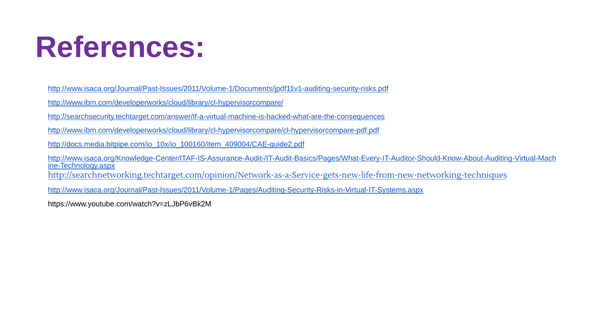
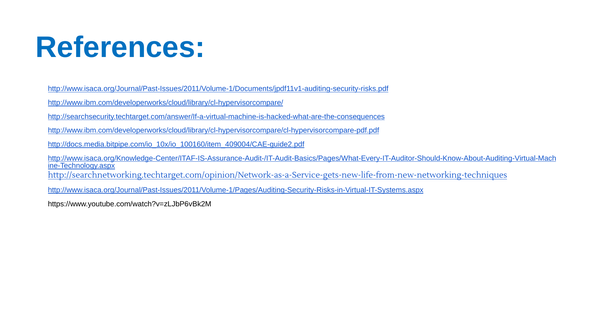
References colour: purple -> blue (120, 47)
